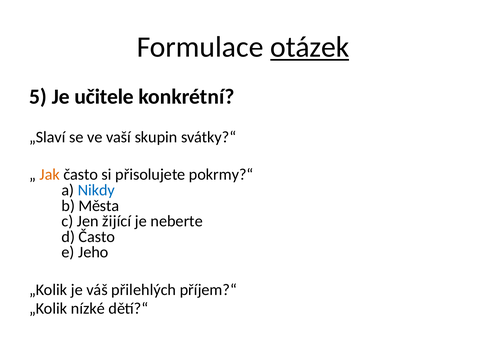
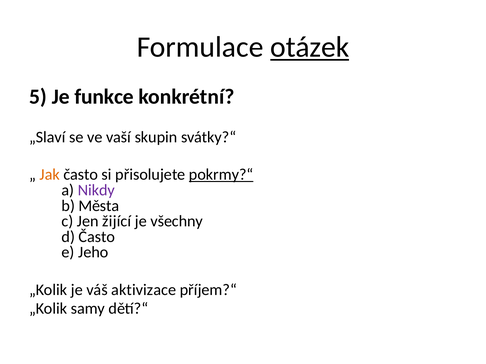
učitele: učitele -> funkce (104, 97)
pokrmy?“ underline: none -> present (221, 175)
Nikdy colour: blue -> purple (96, 190)
neberte: neberte -> všechny (177, 222)
přilehlých: přilehlých -> aktivizace (144, 290)
nízké: nízké -> samy (88, 309)
